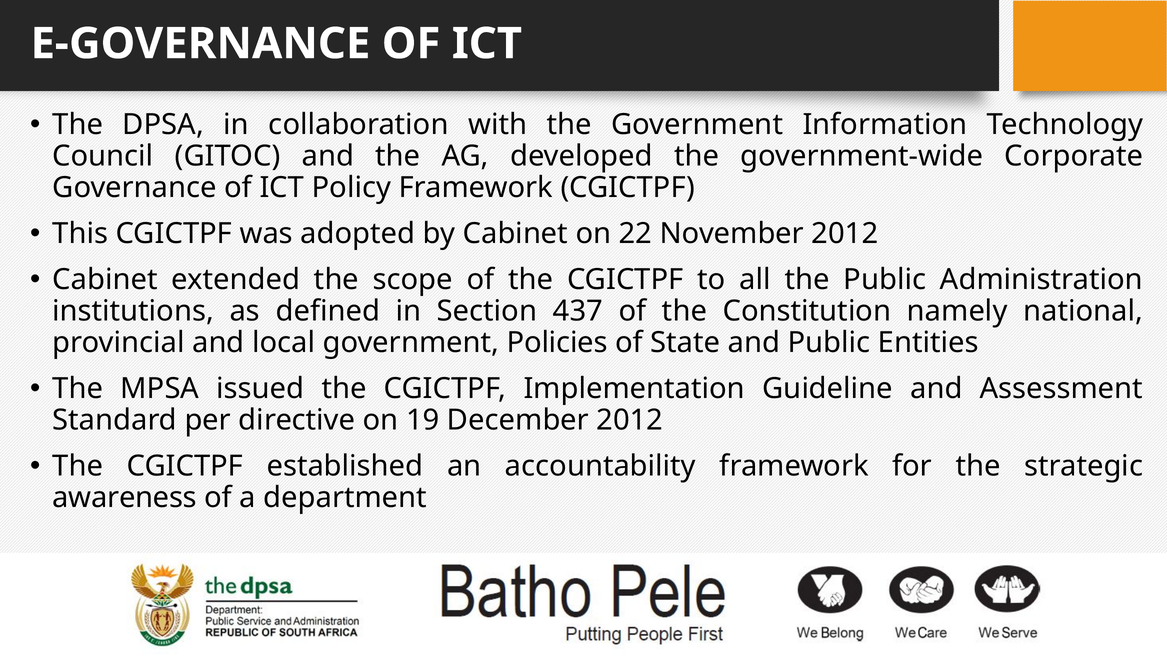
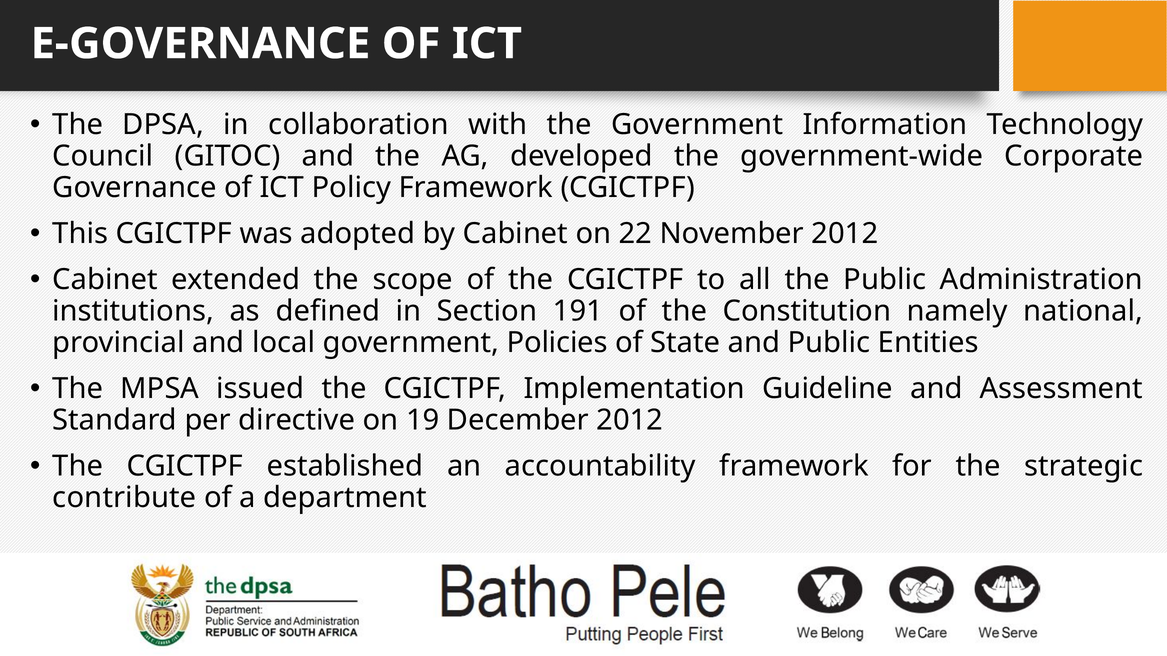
437: 437 -> 191 (578, 311)
awareness: awareness -> contribute (124, 498)
